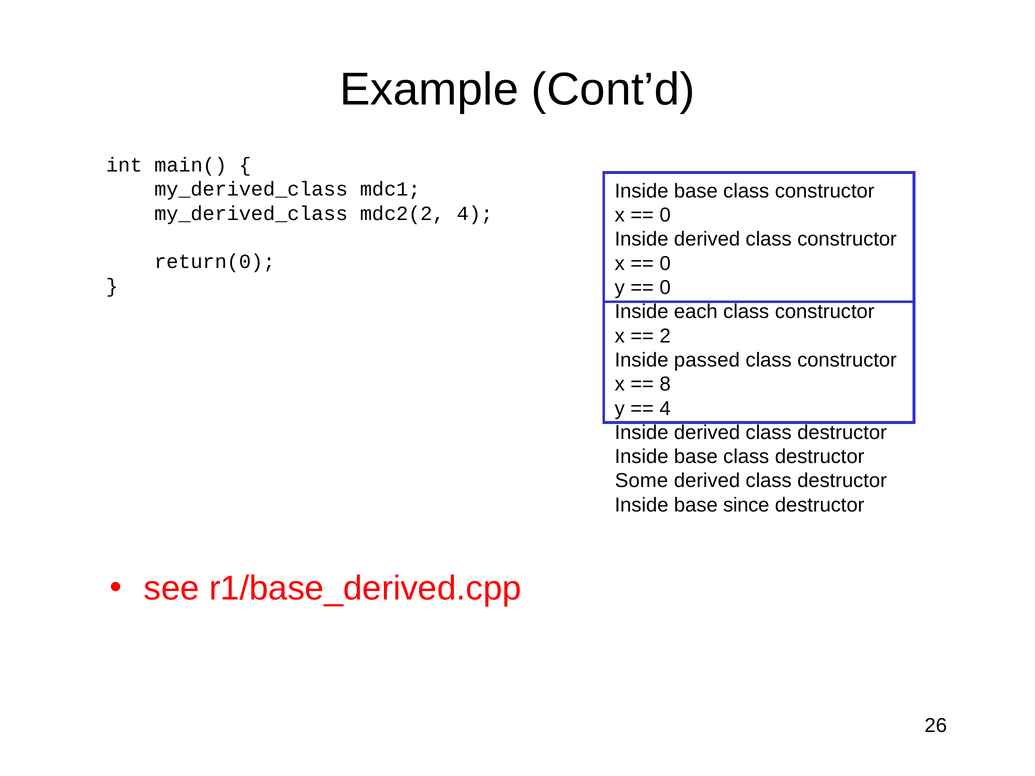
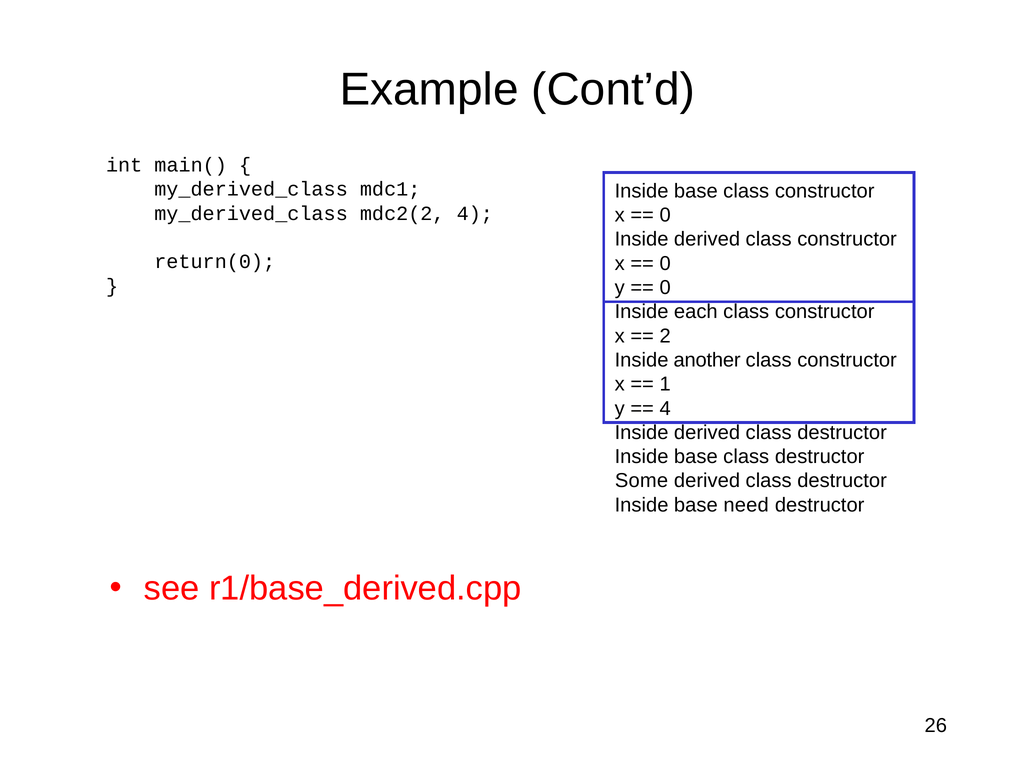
passed: passed -> another (707, 360)
8: 8 -> 1 (665, 384)
since: since -> need (746, 505)
